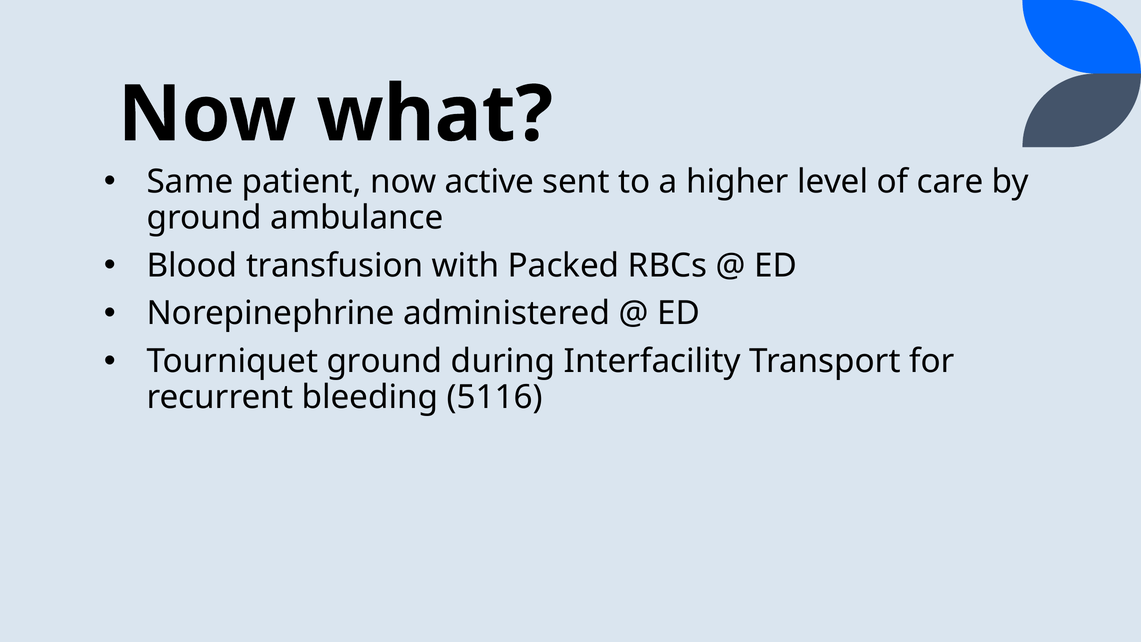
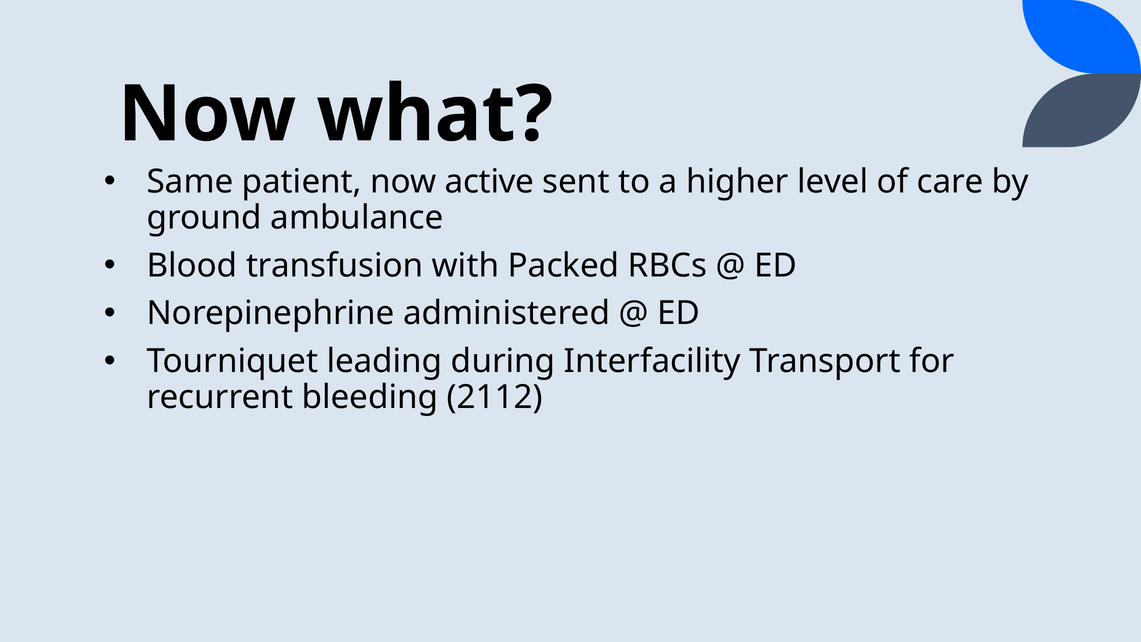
Tourniquet ground: ground -> leading (384, 361)
5116: 5116 -> 2112 (495, 397)
